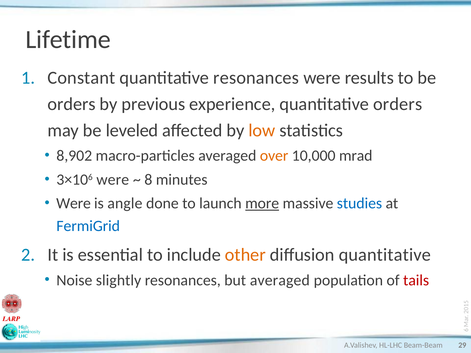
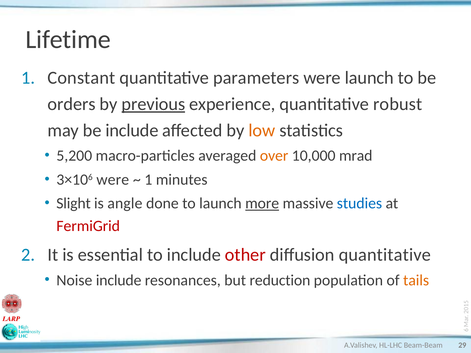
quantitative resonances: resonances -> parameters (256, 78)
were results: results -> launch (369, 78)
previous underline: none -> present (153, 104)
quantitative orders: orders -> robust (398, 104)
be leveled: leveled -> include (132, 130)
8,902: 8,902 -> 5,200 (74, 156)
8: 8 -> 1 (148, 180)
Were: Were -> Slight (74, 204)
FermiGrid colour: blue -> red (88, 226)
other colour: orange -> red (245, 255)
Noise slightly: slightly -> include (119, 280)
but averaged: averaged -> reduction (280, 280)
tails colour: red -> orange (416, 280)
